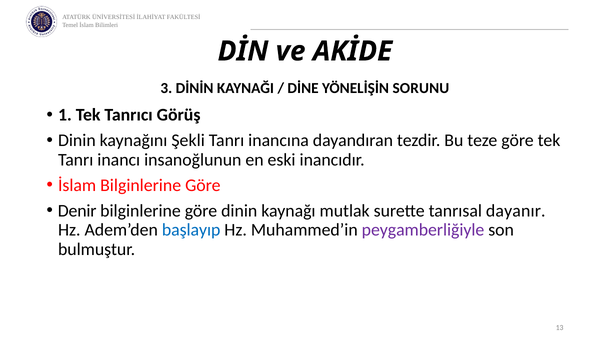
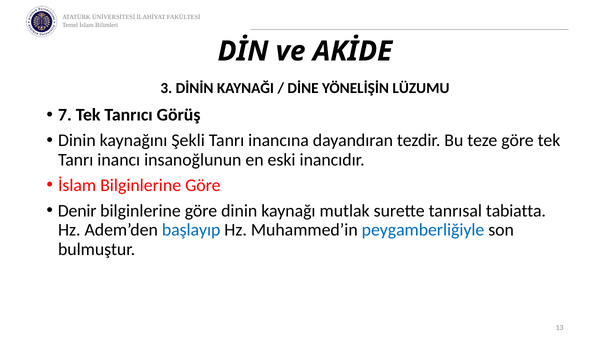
SORUNU: SORUNU -> LÜZUMU (421, 88)
1: 1 -> 7 (65, 115)
dayanır: dayanır -> tabiatta (516, 211)
peygamberliğiyle colour: purple -> blue (423, 230)
